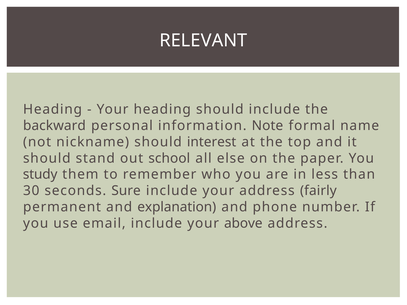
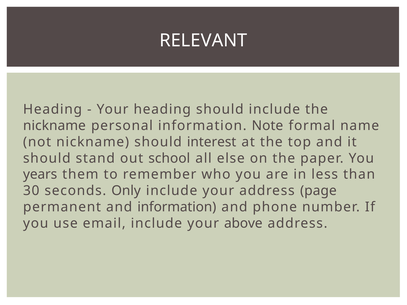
backward: backward -> nickname (54, 126)
study: study -> years (40, 175)
Sure: Sure -> Only (126, 191)
fairly: fairly -> page (318, 191)
and explanation: explanation -> information (177, 207)
